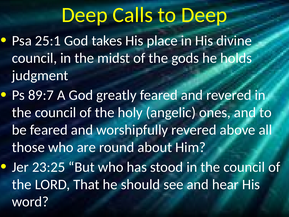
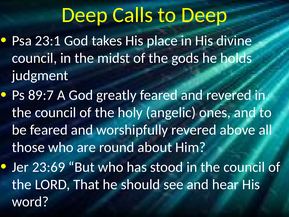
25:1: 25:1 -> 23:1 (48, 41)
23:25: 23:25 -> 23:69 (49, 167)
